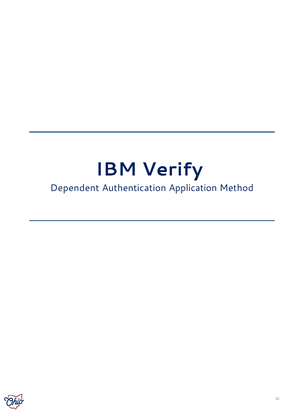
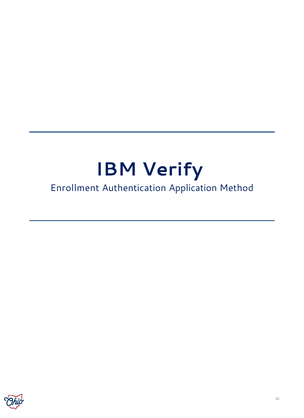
Dependent: Dependent -> Enrollment (75, 188)
